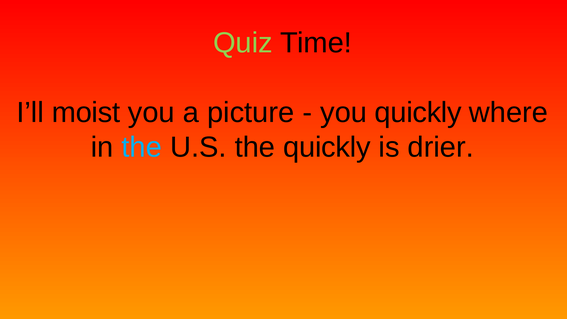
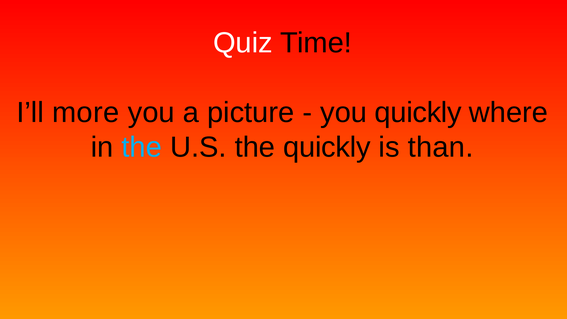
Quiz colour: light green -> white (243, 43)
moist: moist -> more (86, 112)
drier: drier -> than (441, 147)
